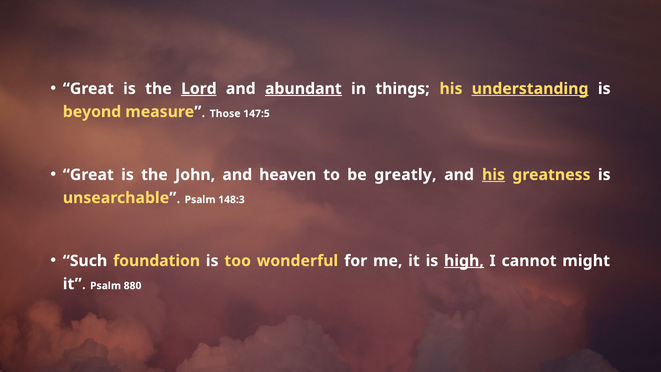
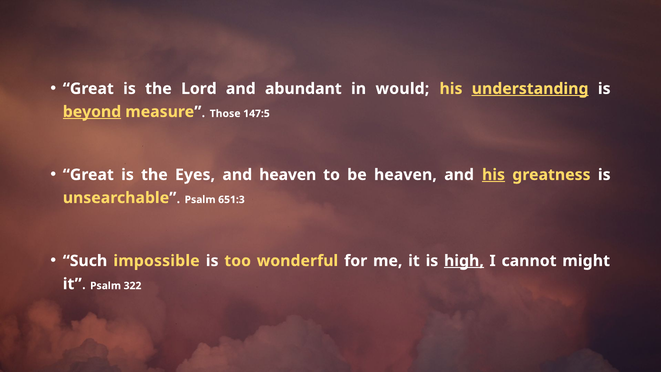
Lord underline: present -> none (199, 89)
abundant underline: present -> none (303, 89)
things: things -> would (402, 89)
beyond underline: none -> present (92, 112)
John: John -> Eyes (195, 175)
be greatly: greatly -> heaven (405, 175)
148:3: 148:3 -> 651:3 (231, 200)
foundation: foundation -> impossible (156, 261)
880: 880 -> 322 (133, 286)
